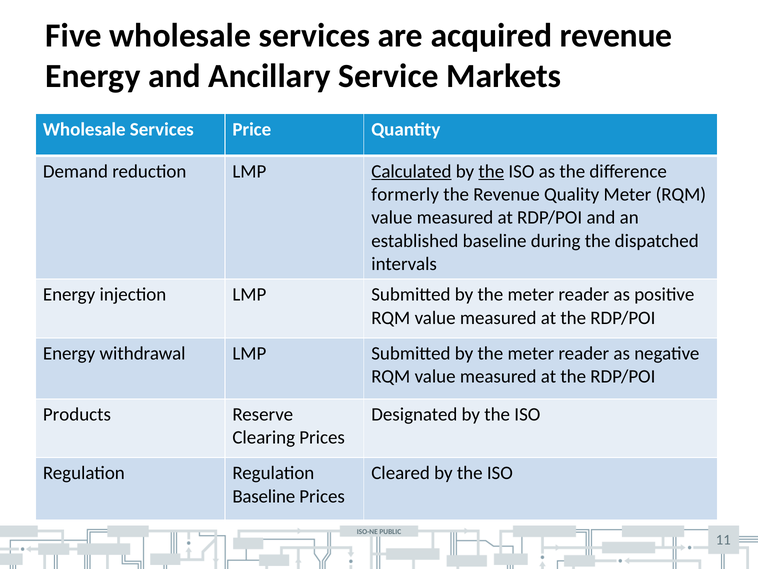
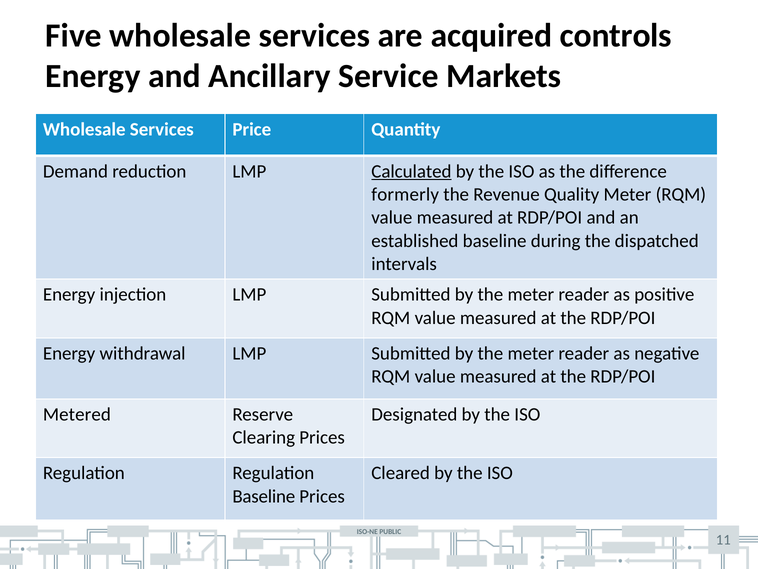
acquired revenue: revenue -> controls (616, 36)
the underline: present -> none (491, 171)
Products: Products -> Metered (77, 414)
